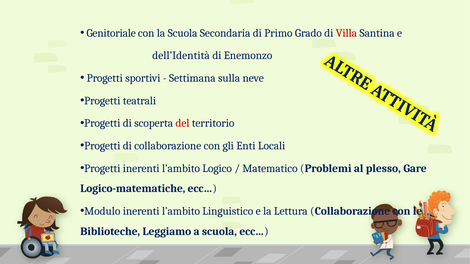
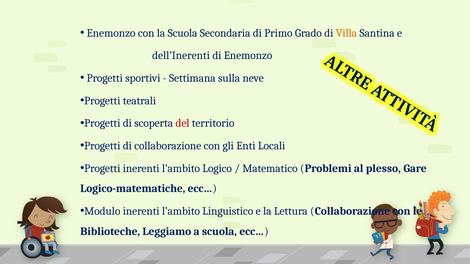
Genitoriale: Genitoriale -> Enemonzo (111, 33)
Villa colour: red -> orange (346, 33)
dell’Identità: dell’Identità -> dell’Inerenti (181, 56)
